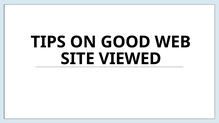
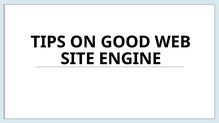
VIEWED: VIEWED -> ENGINE (130, 59)
